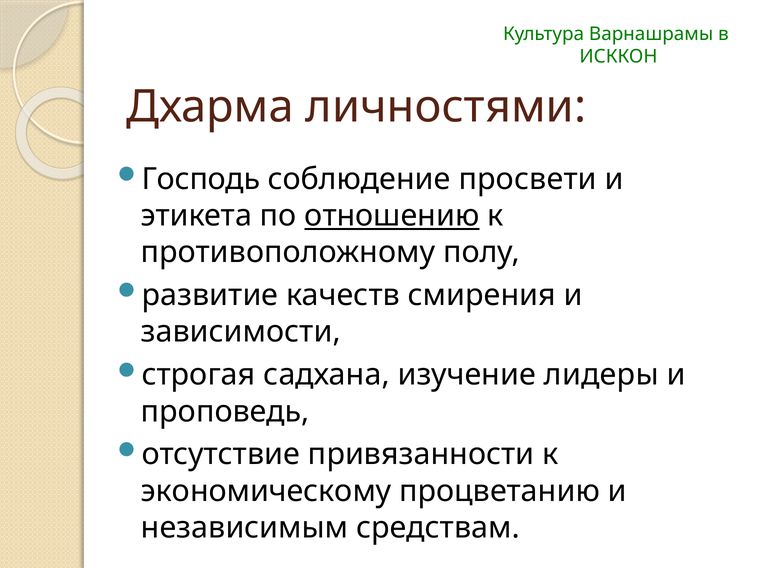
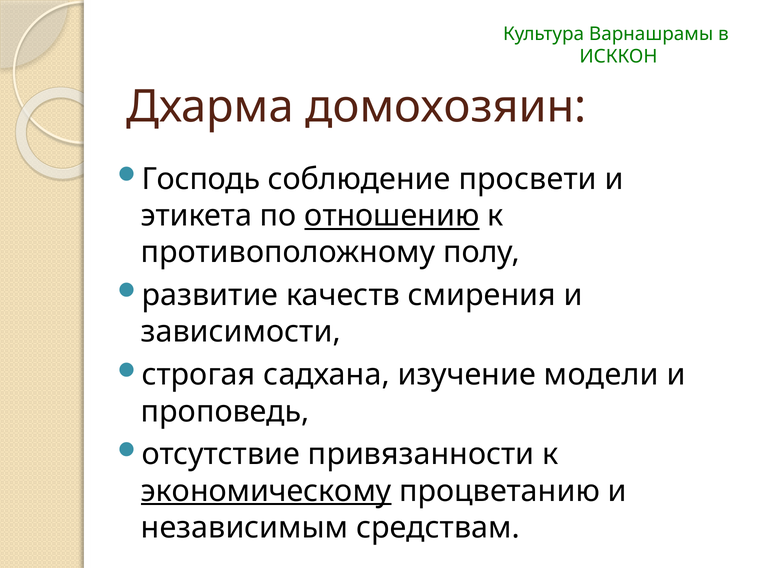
личностями: личностями -> домохозяин (446, 107)
лидеры: лидеры -> модели (601, 375)
экономическому underline: none -> present (266, 491)
